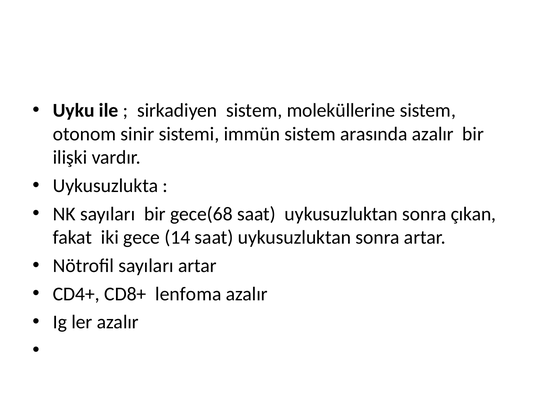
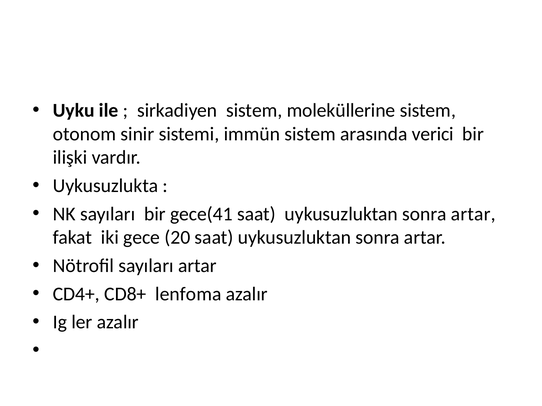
arasında azalır: azalır -> verici (433, 134)
gece(68: gece(68 -> gece(41 (201, 214)
çıkan: çıkan -> artar (473, 214)
14: 14 -> 20 (177, 238)
